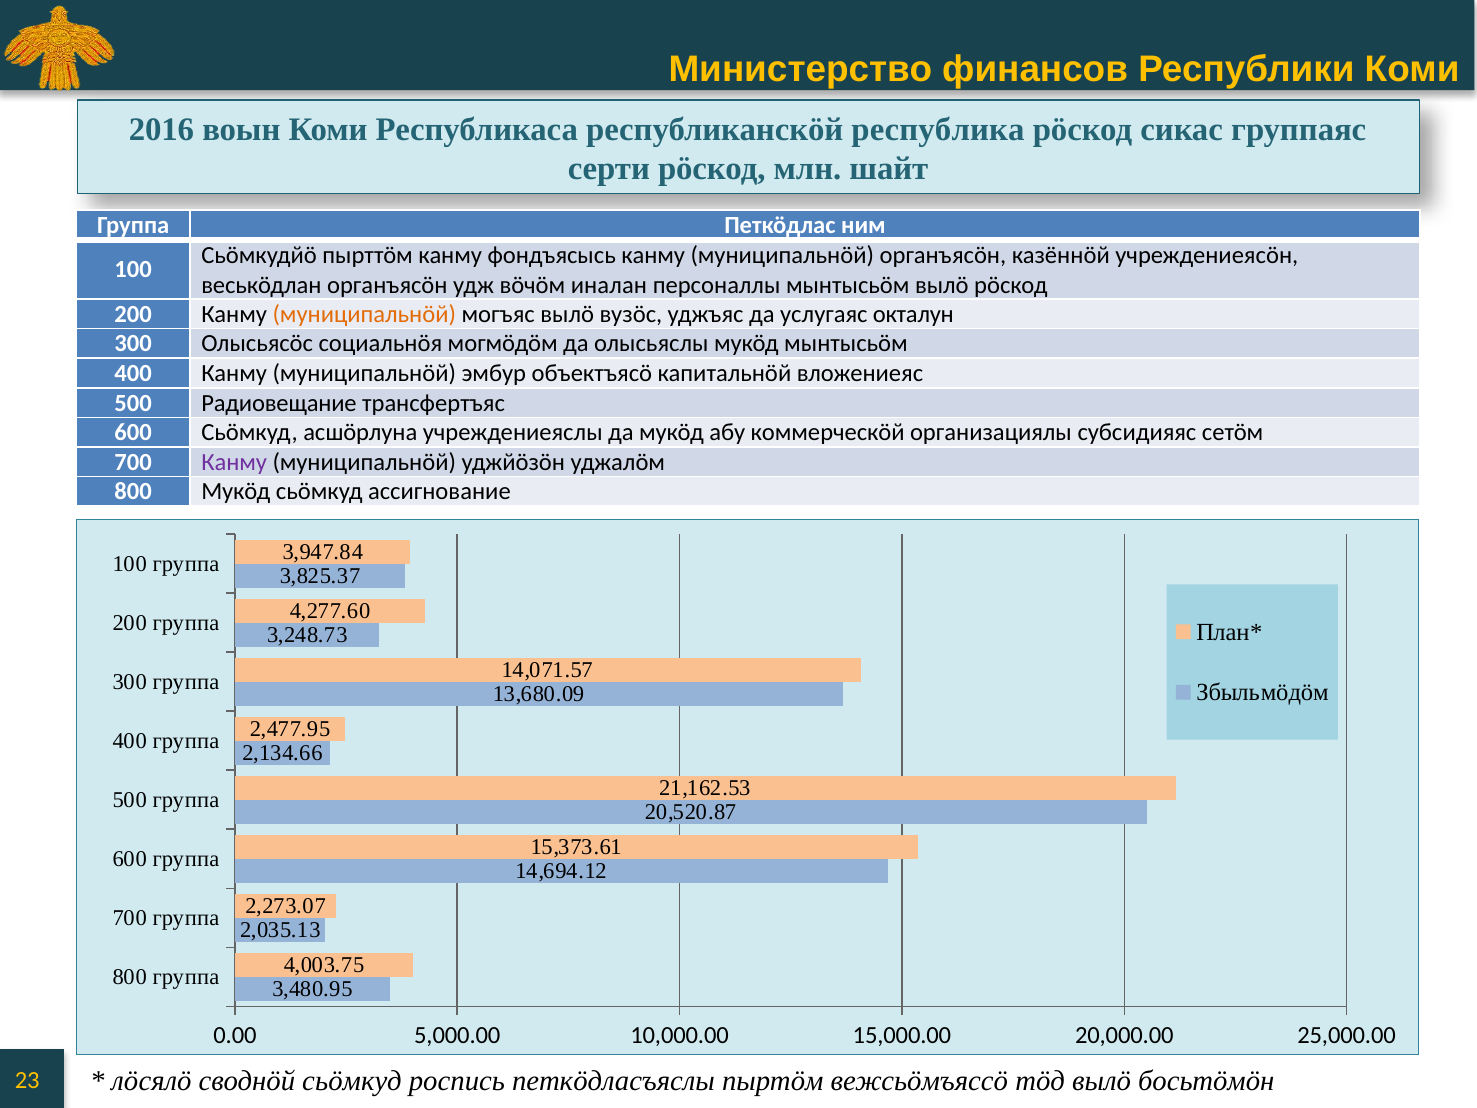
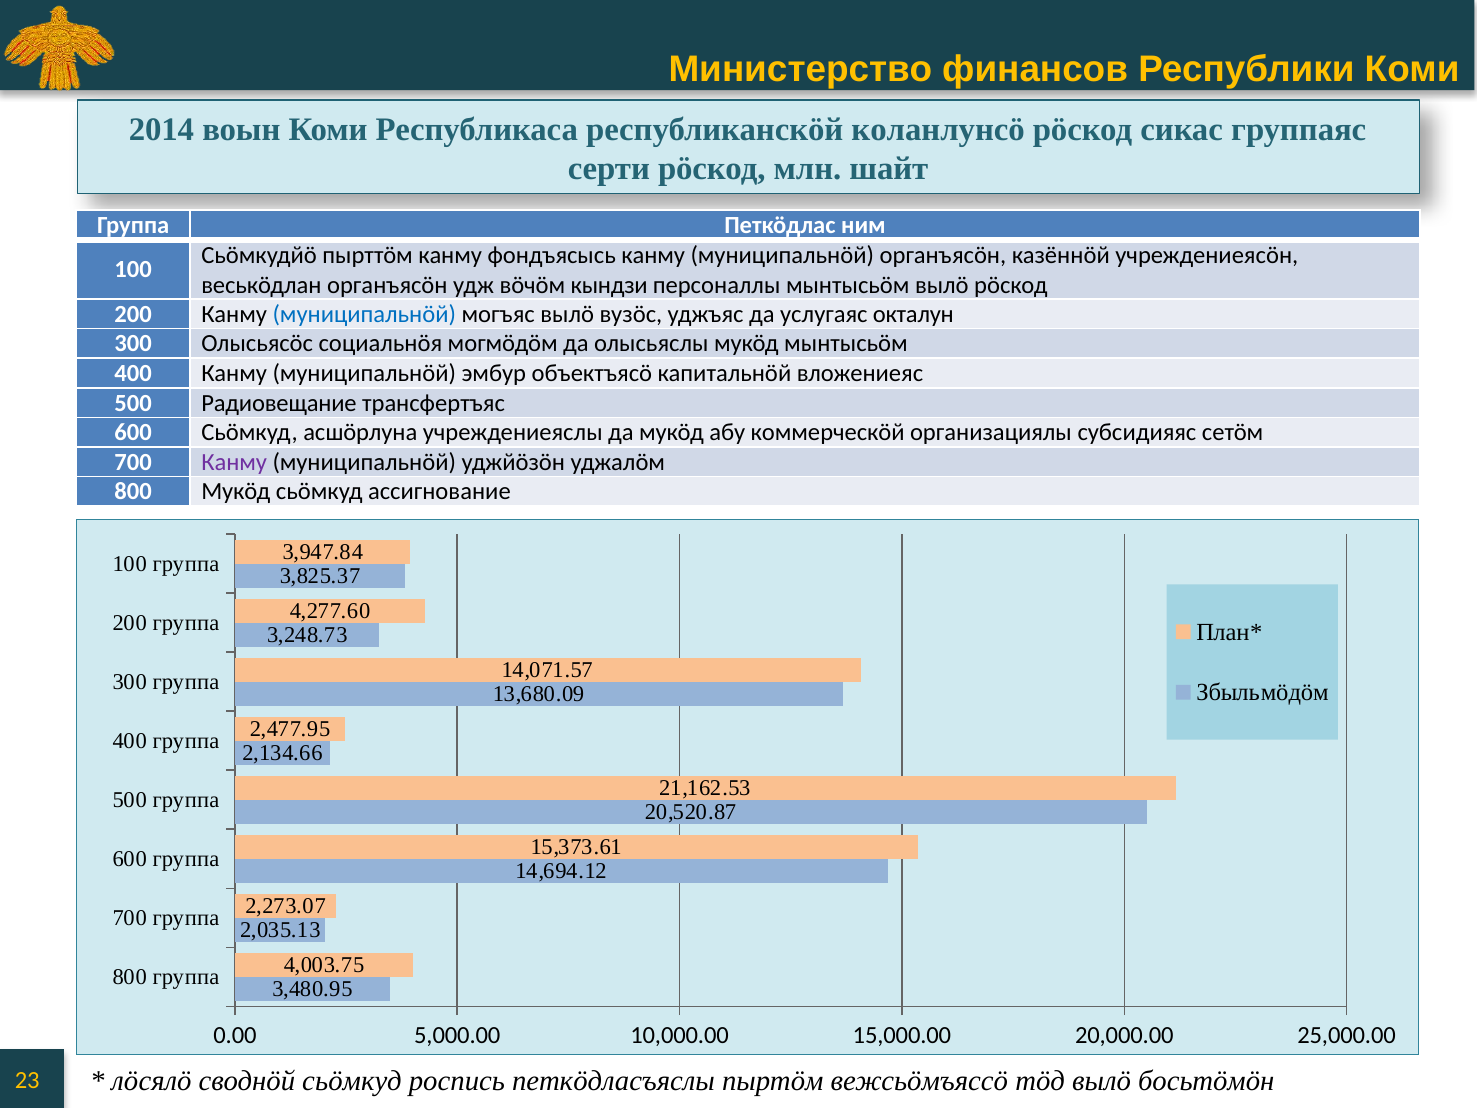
2016: 2016 -> 2014 (161, 129)
республика: республика -> коланлунсӧ (938, 129)
иналан: иналан -> кындзи (609, 285)
муниципальнӧй colour: orange -> blue (364, 314)
